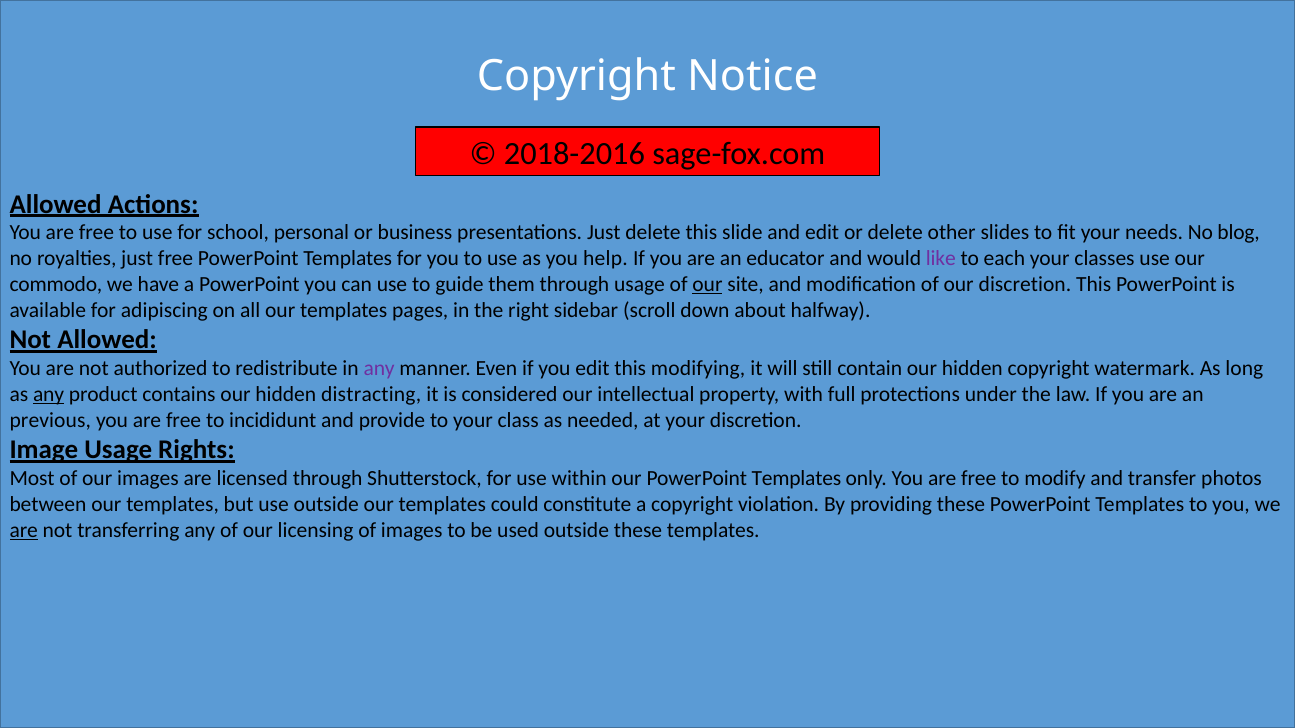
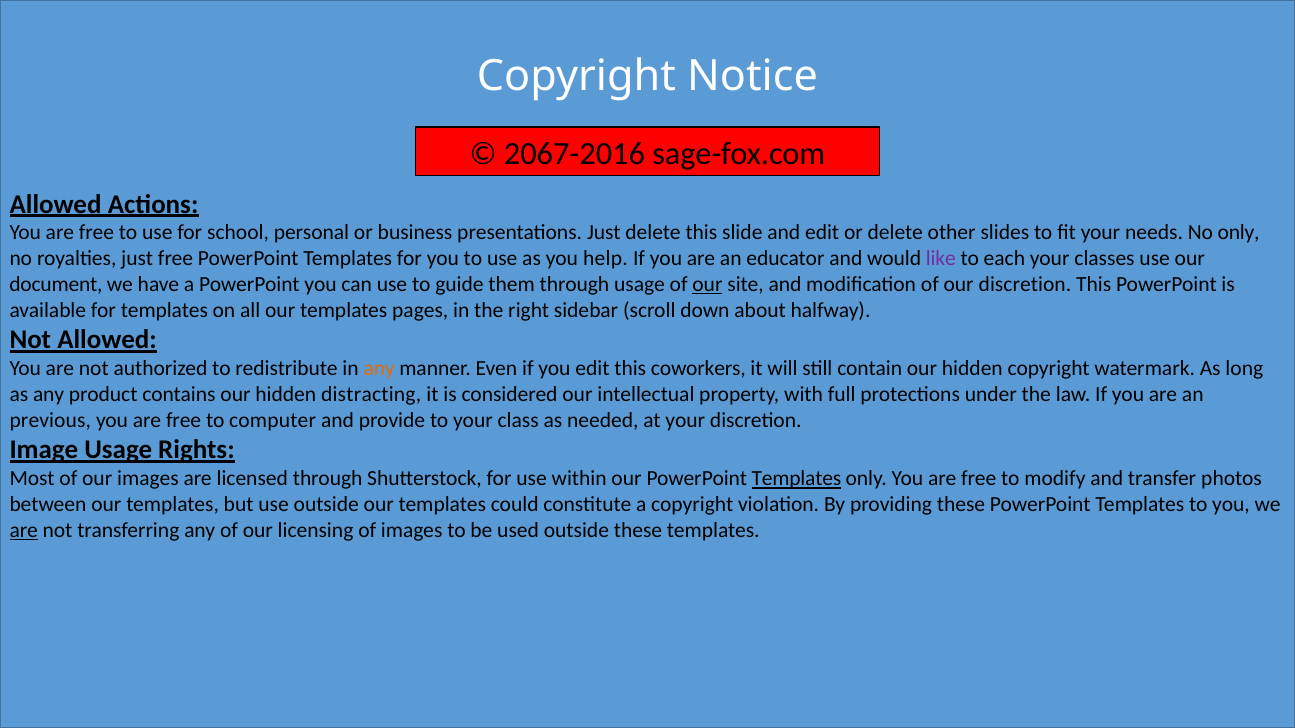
2018-2016: 2018-2016 -> 2067-2016 (574, 154)
No blog: blog -> only (1239, 233)
commodo: commodo -> document (56, 285)
for adipiscing: adipiscing -> templates (164, 311)
any colour: purple -> orange (379, 369)
modifying: modifying -> coworkers (698, 369)
any underline: present -> none (49, 395)
incididunt: incididunt -> computer (273, 421)
Templates underline: none -> present (796, 479)
